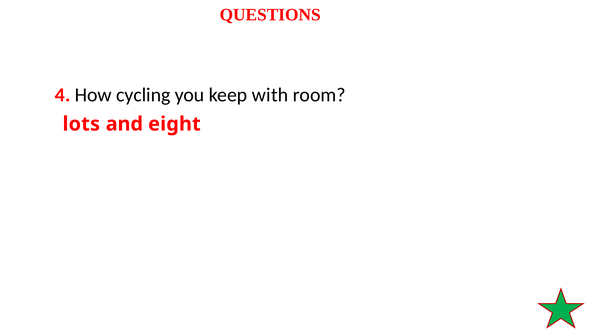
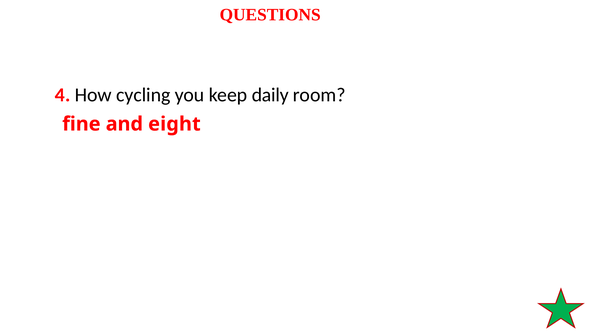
with: with -> daily (270, 95)
lots: lots -> fine (81, 124)
